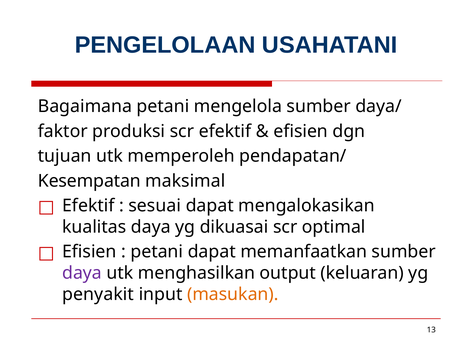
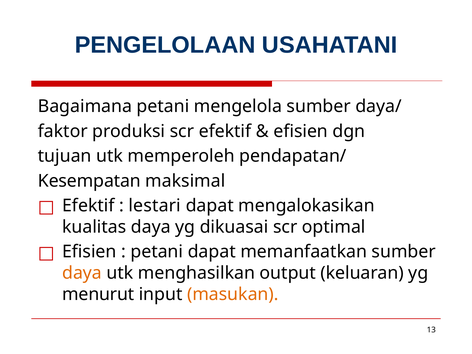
sesuai: sesuai -> lestari (155, 206)
daya colour: purple -> orange (82, 273)
penyakit: penyakit -> menurut (98, 294)
